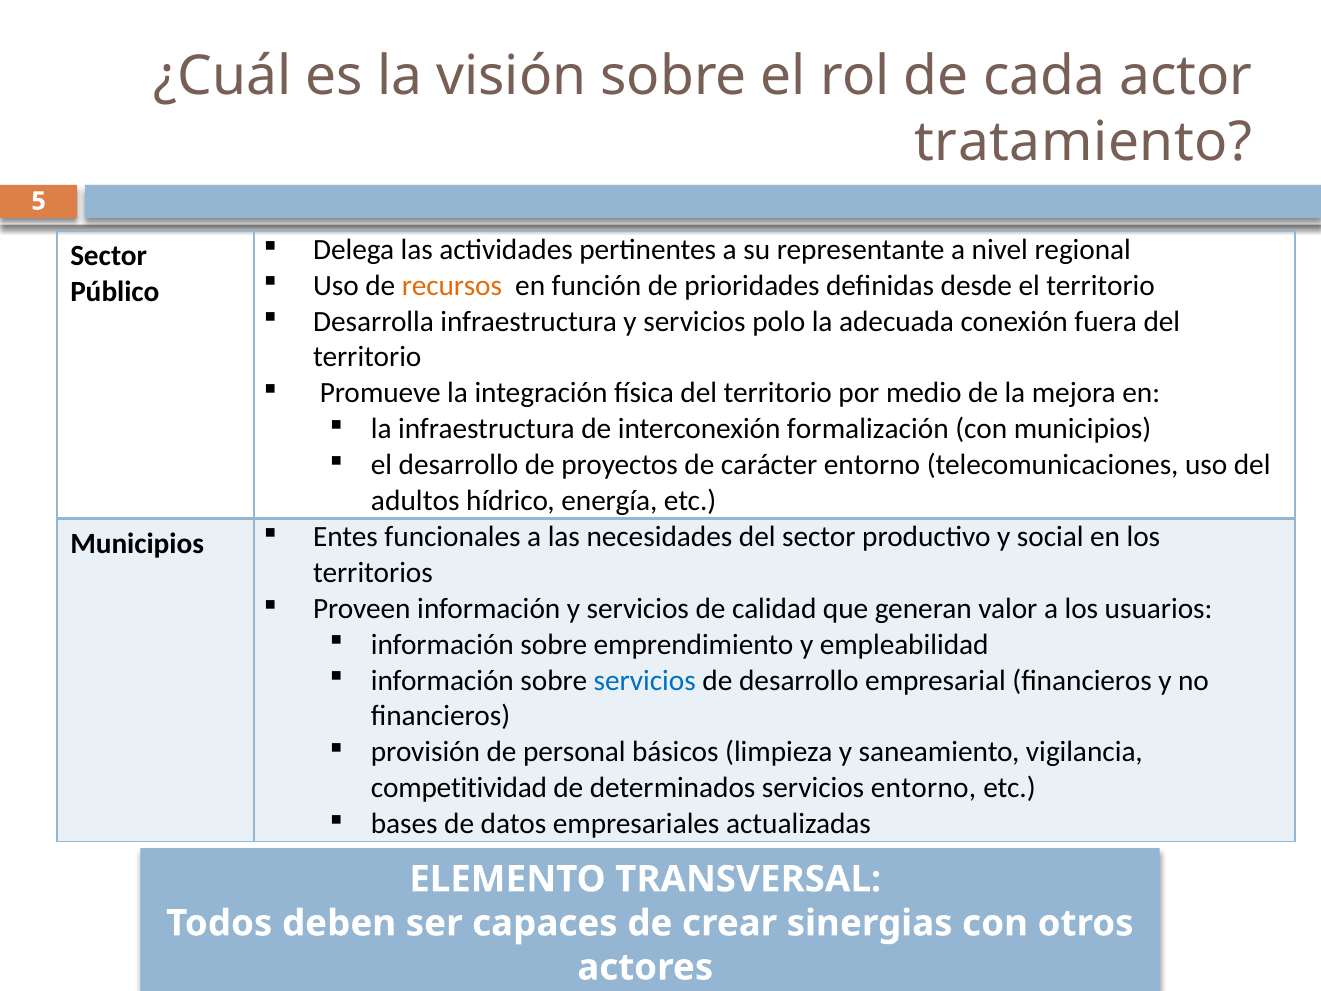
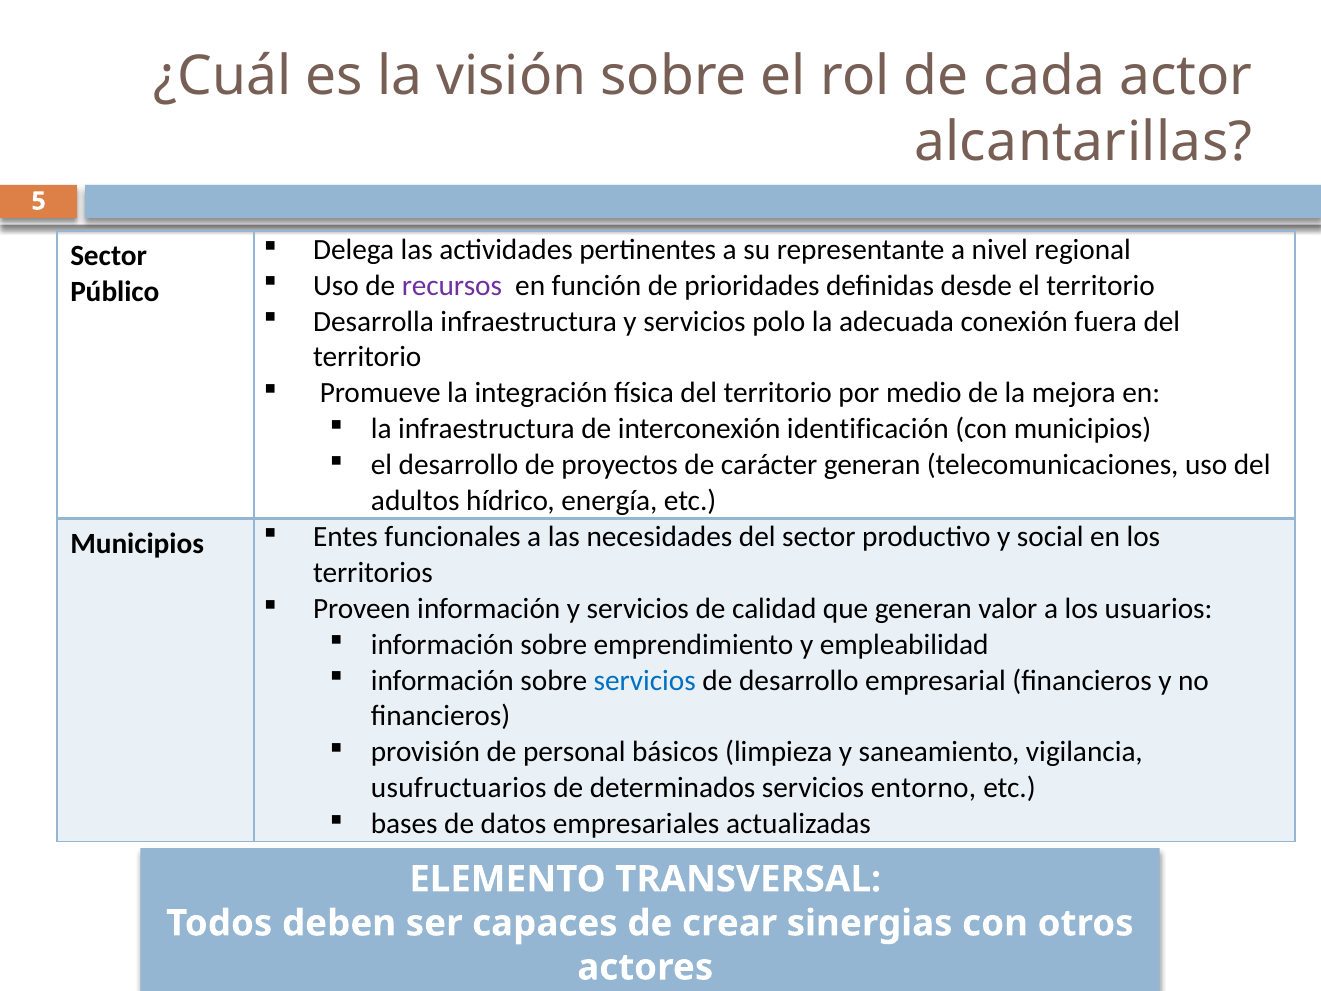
tratamiento: tratamiento -> alcantarillas (1083, 142)
recursos colour: orange -> purple (452, 285)
formalización: formalización -> identificación (868, 429)
carácter entorno: entorno -> generan (872, 465)
competitividad: competitividad -> usufructuarios (459, 788)
